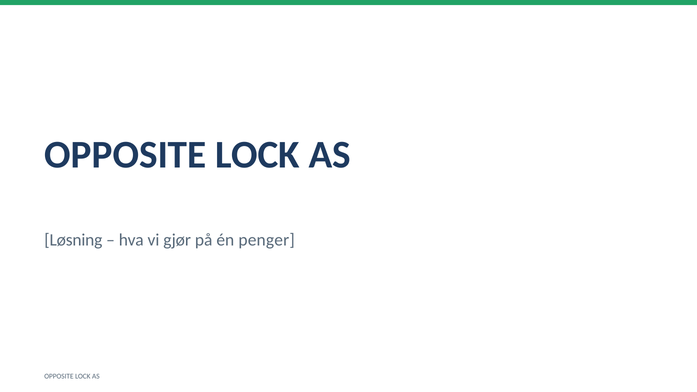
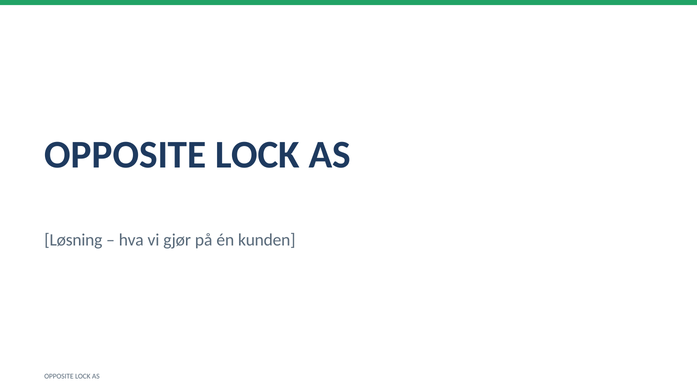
penger: penger -> kunden (267, 240)
